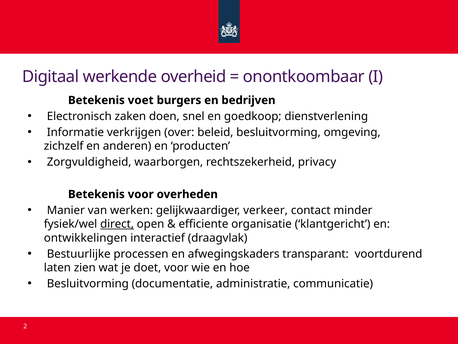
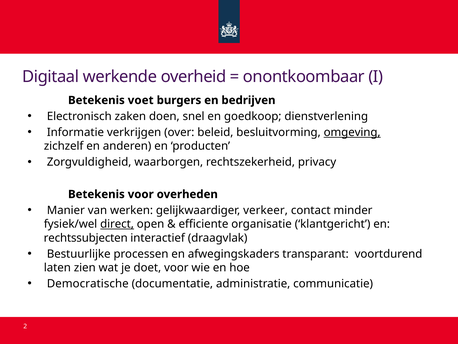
omgeving underline: none -> present (352, 132)
ontwikkelingen: ontwikkelingen -> rechtssubjecten (86, 238)
Besluitvorming: Besluitvorming -> Democratische (88, 283)
